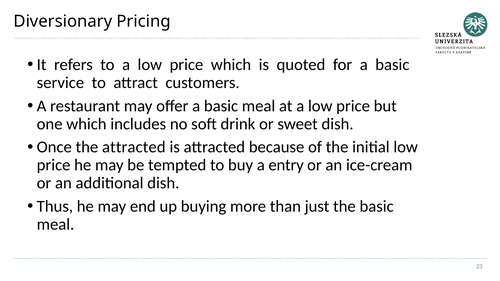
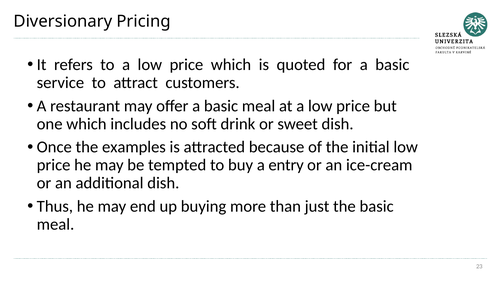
the attracted: attracted -> examples (134, 147)
